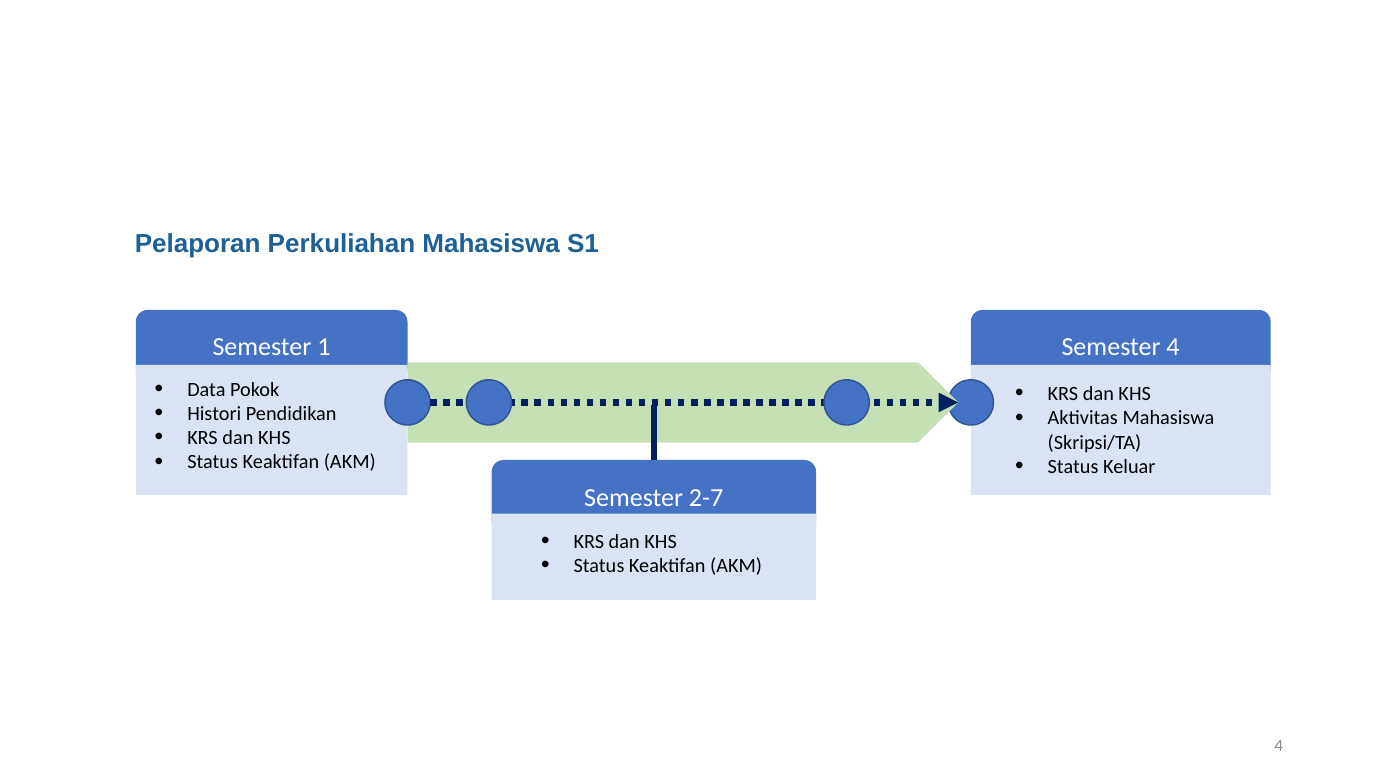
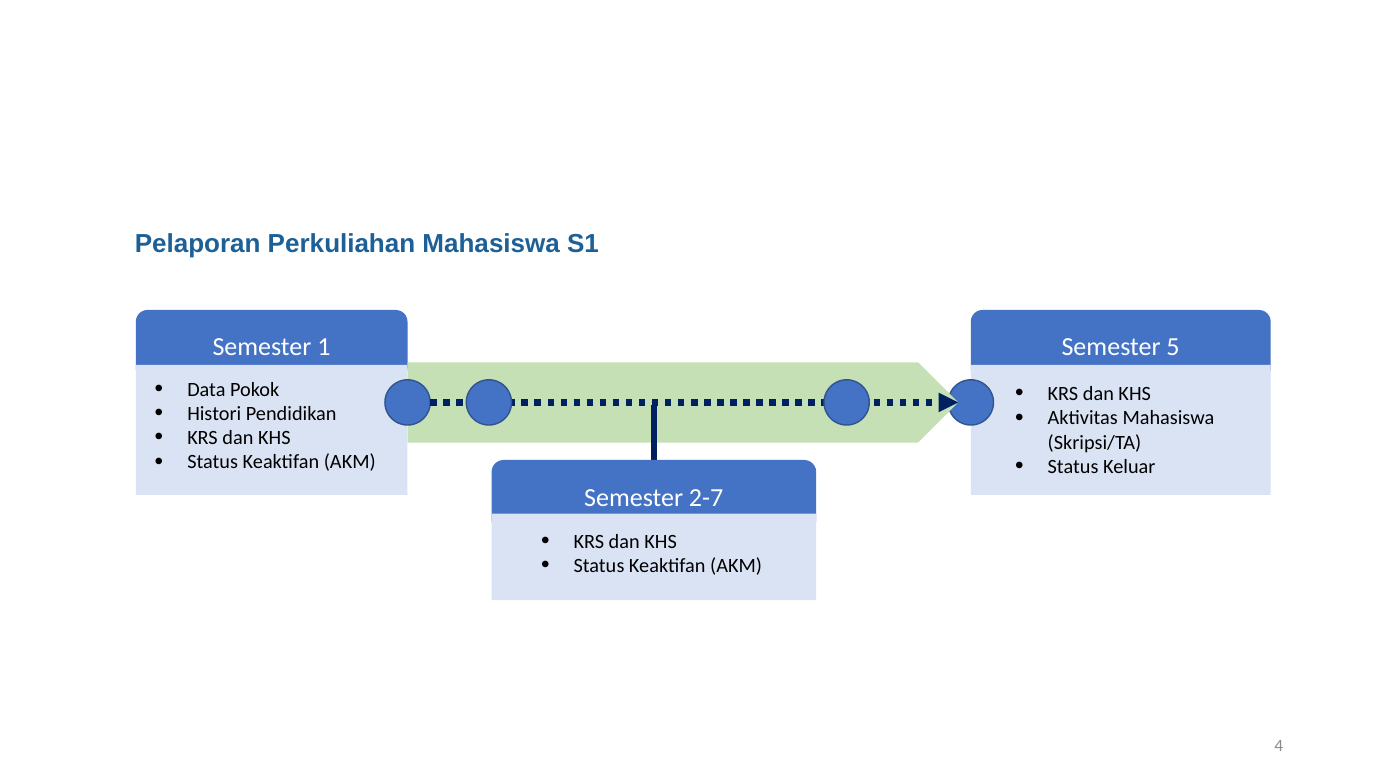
Semester 4: 4 -> 5 (1173, 347)
